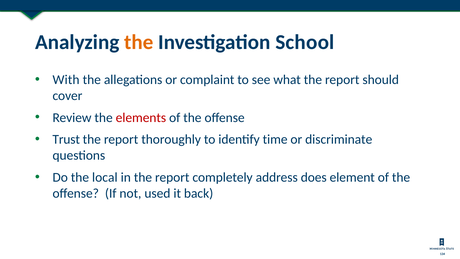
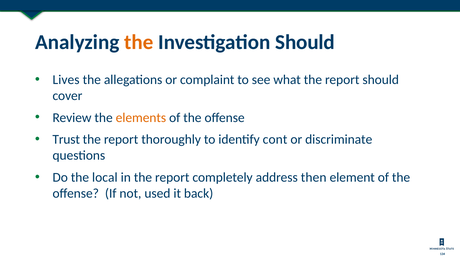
Investigation School: School -> Should (305, 42)
With: With -> Lives (66, 80)
elements colour: red -> orange (141, 117)
time: time -> cont (275, 139)
does: does -> then (314, 177)
